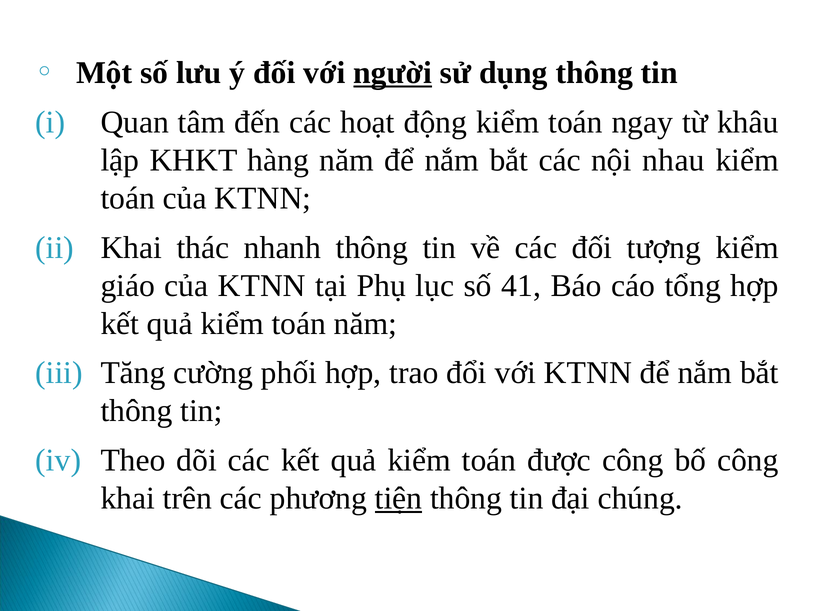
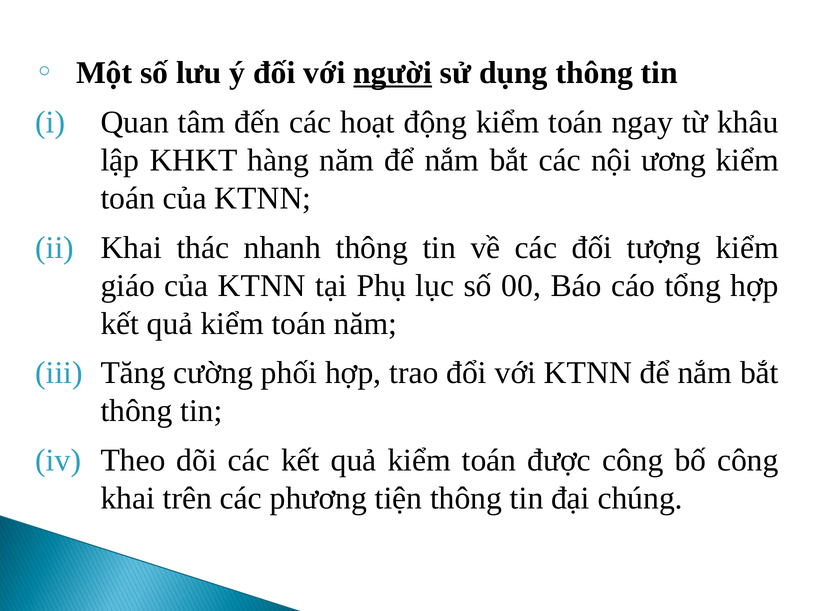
nhau: nhau -> ương (674, 160)
41: 41 -> 00 (521, 286)
tiện underline: present -> none (399, 499)
